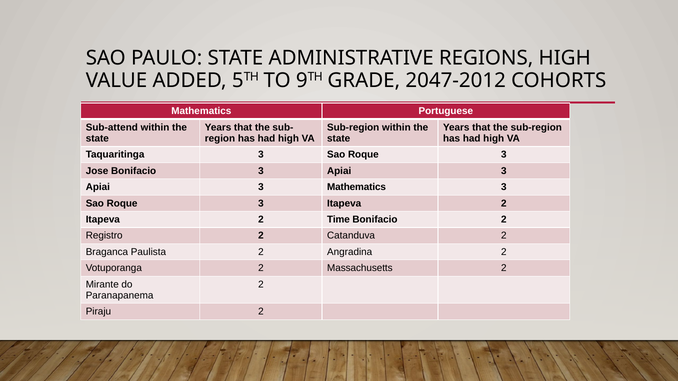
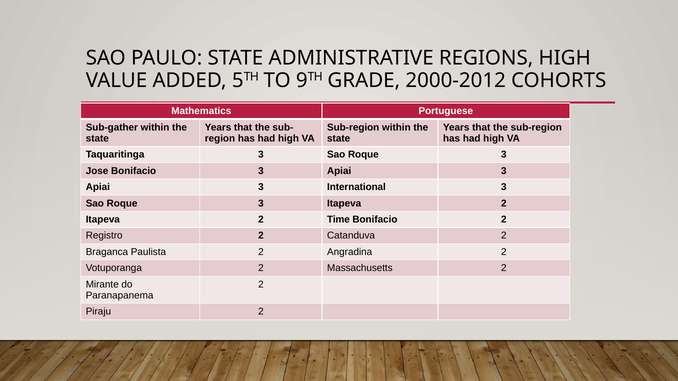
2047-2012: 2047-2012 -> 2000-2012 (456, 80)
Sub-attend: Sub-attend -> Sub-gather (112, 128)
3 Mathematics: Mathematics -> International (356, 187)
